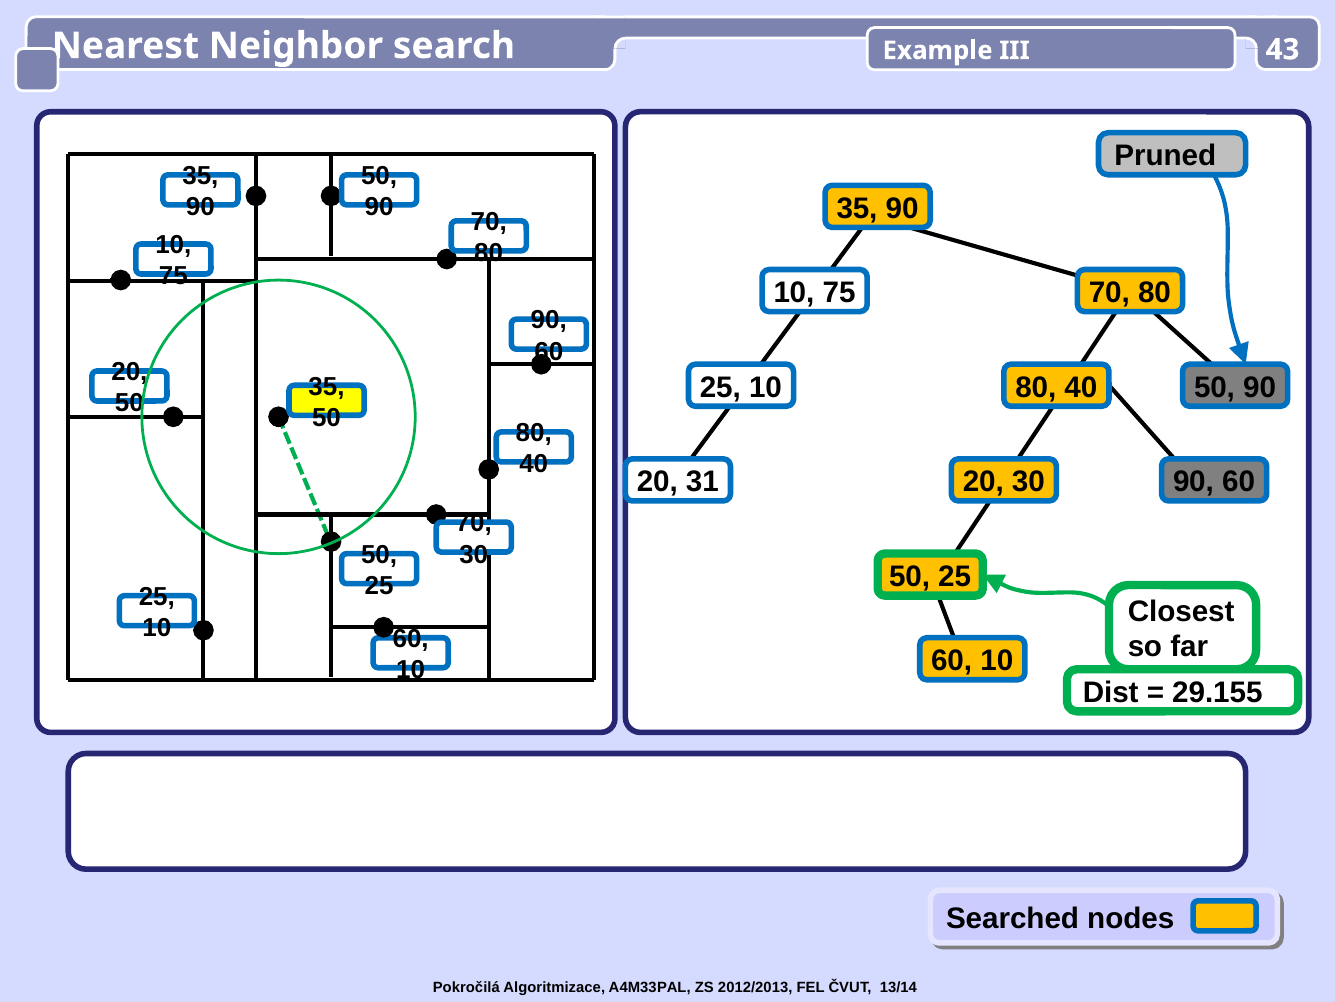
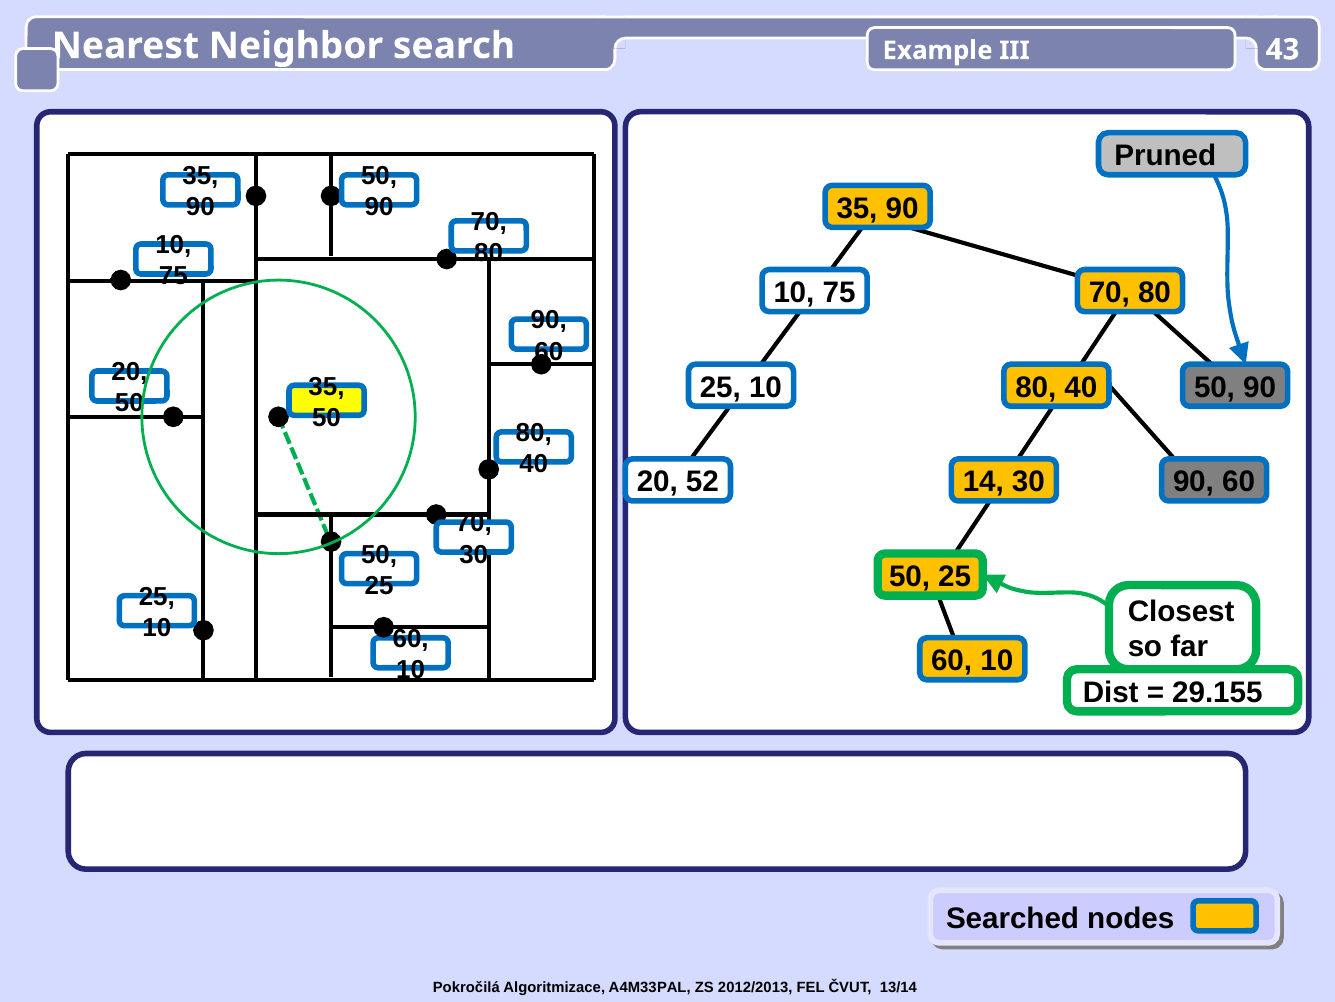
31: 31 -> 52 (702, 482)
20: 20 -> 14 (983, 482)
